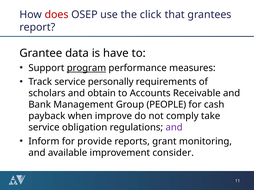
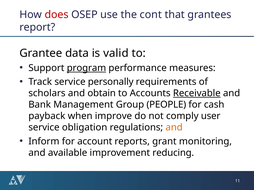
click: click -> cont (151, 15)
have: have -> valid (116, 53)
Receivable underline: none -> present (197, 93)
take: take -> user (211, 116)
and colour: purple -> orange (174, 128)
provide: provide -> account (95, 142)
consider: consider -> reducing (173, 153)
